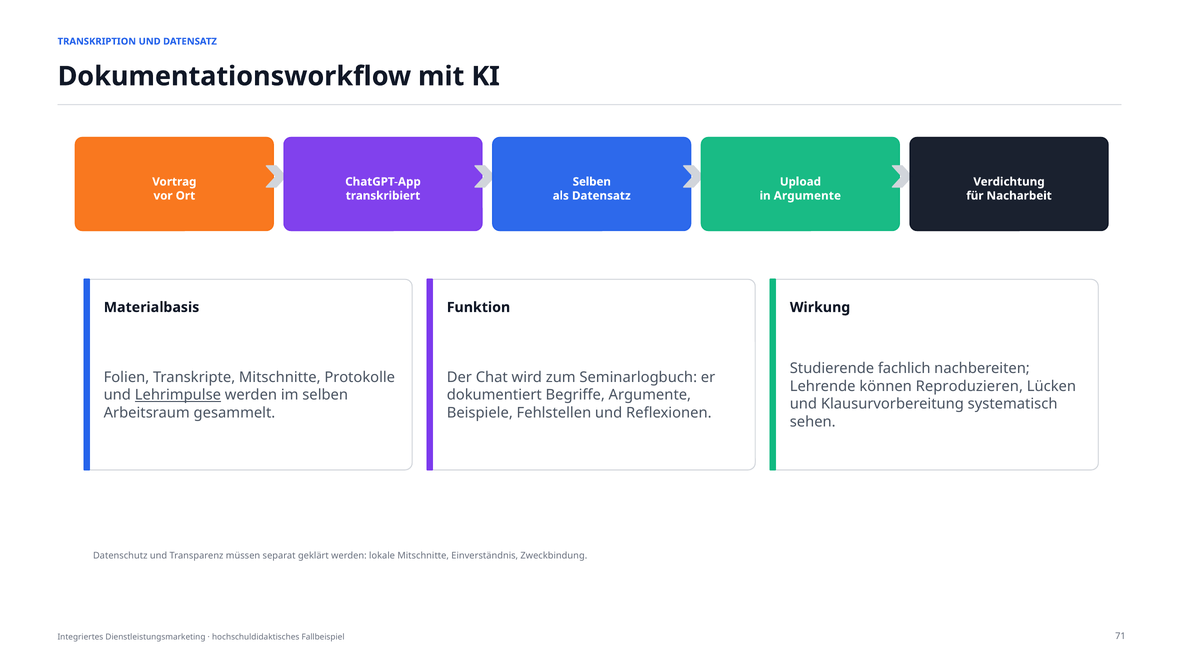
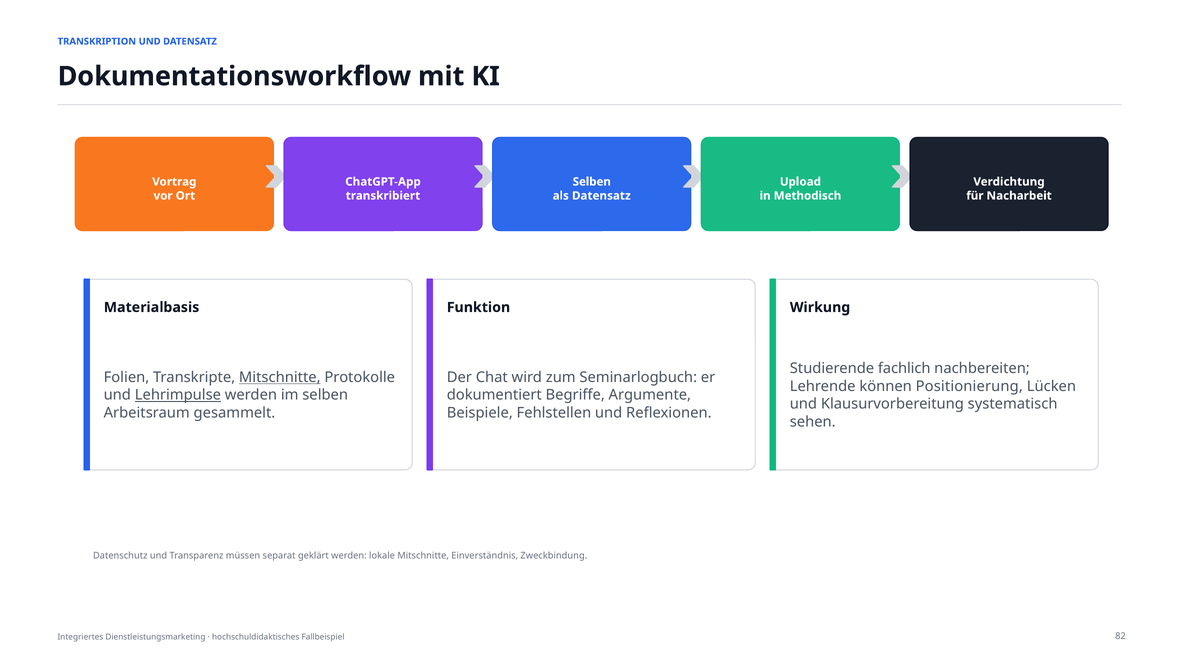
in Argumente: Argumente -> Methodisch (807, 196)
Mitschnitte underline: none -> present (280, 377)
Reproduzieren: Reproduzieren -> Positionierung (969, 386)
71: 71 -> 82 (1120, 636)
